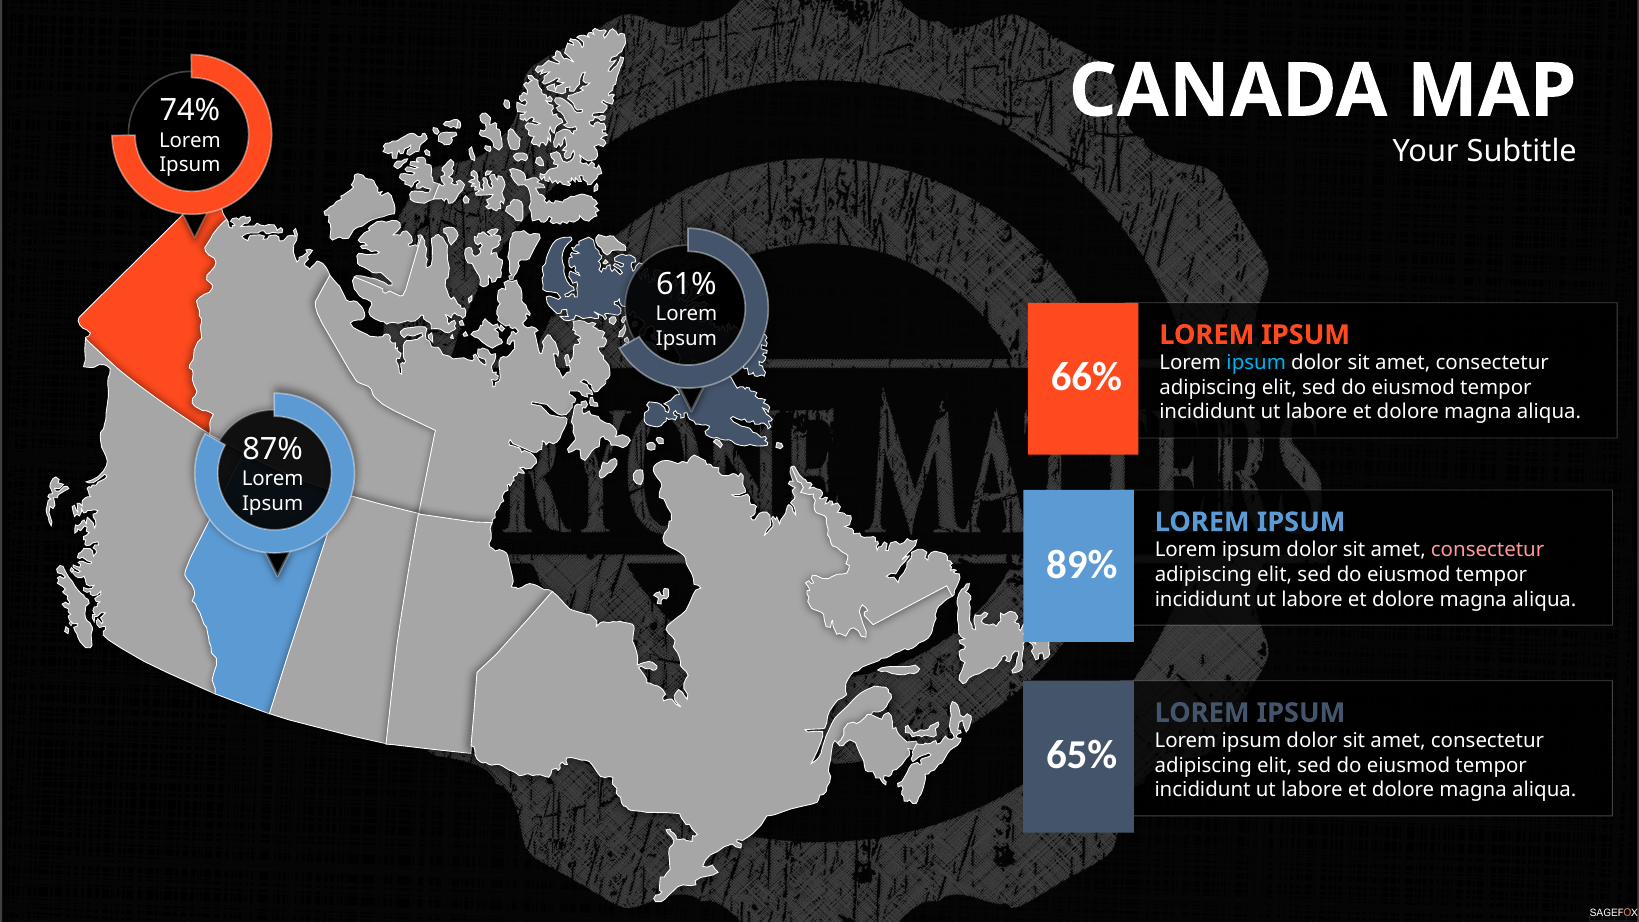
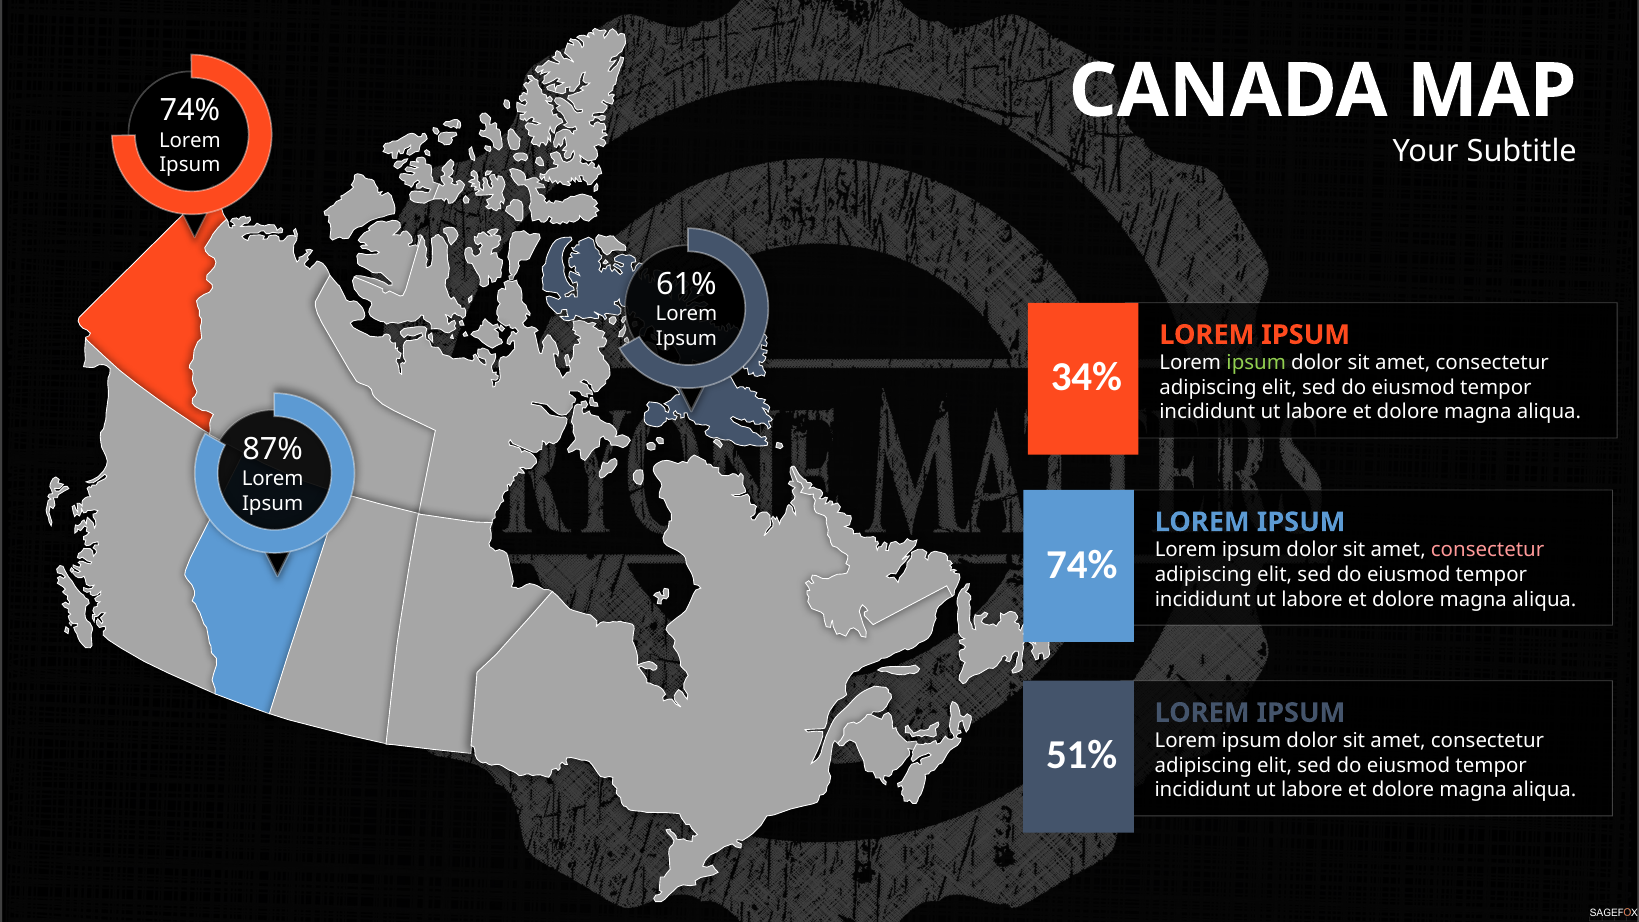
ipsum colour: light blue -> light green (1256, 363)
66%: 66% -> 34% (1086, 377)
89%: 89% -> 74% (1082, 565)
65%: 65% -> 51% (1082, 755)
